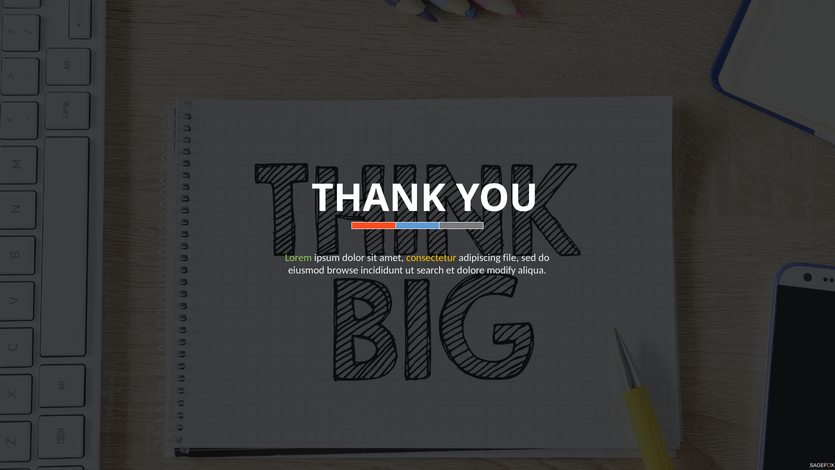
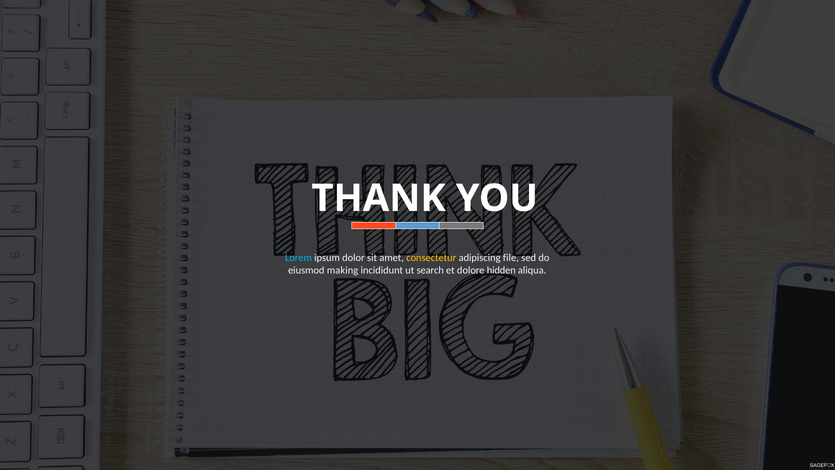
Lorem colour: light green -> light blue (298, 258)
browse: browse -> making (343, 270)
modify: modify -> hidden (501, 270)
